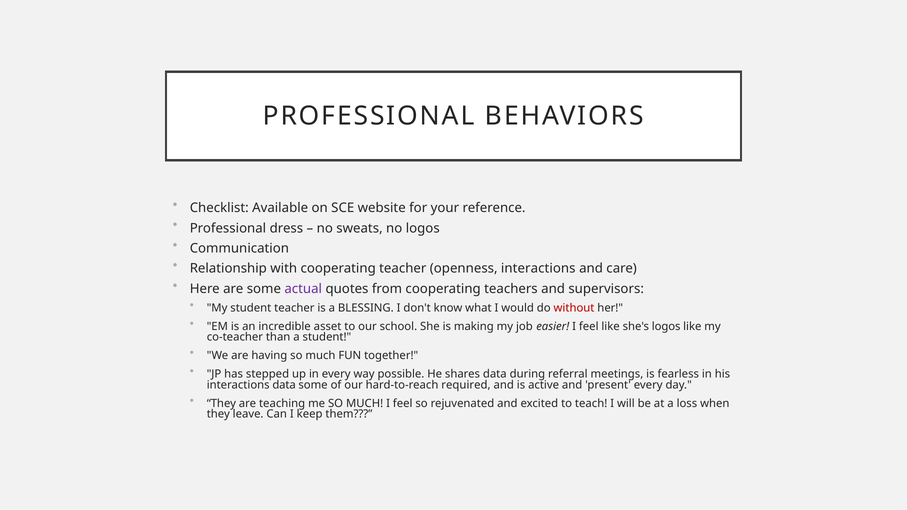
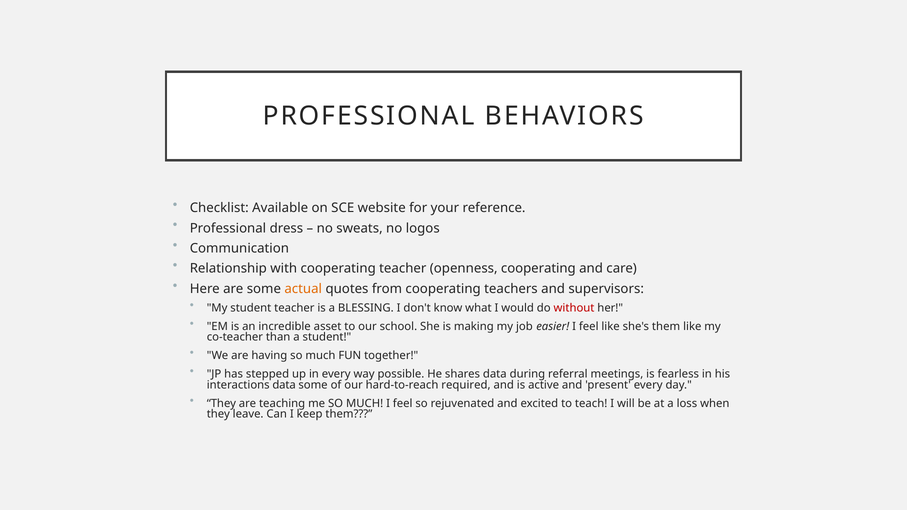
openness interactions: interactions -> cooperating (538, 269)
actual colour: purple -> orange (303, 289)
she's logos: logos -> them (666, 326)
